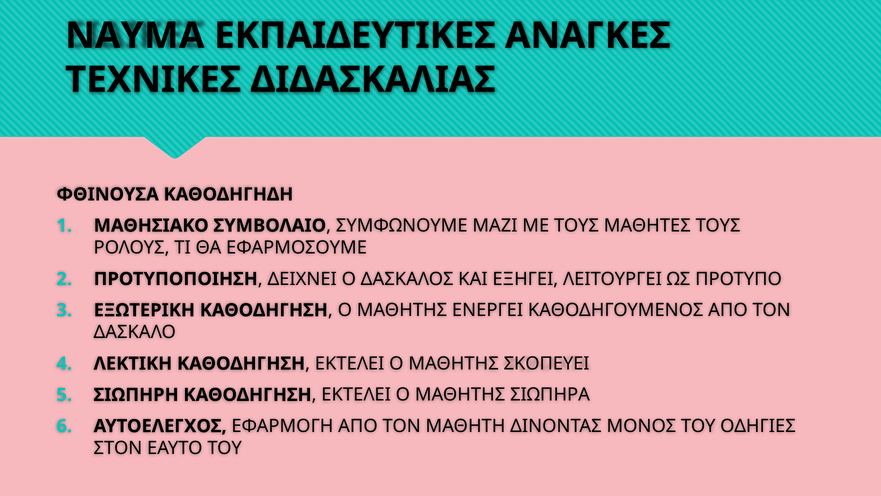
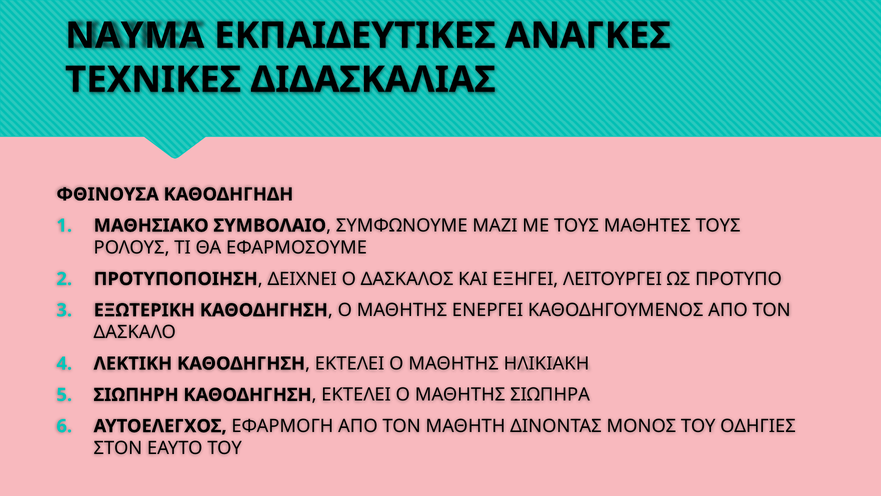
ΣΚΟΠΕΥΕΙ: ΣΚΟΠΕΥΕΙ -> ΗΛΙΚΙΑΚΗ (547, 363)
